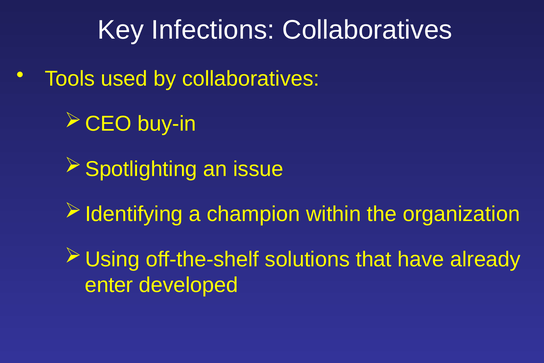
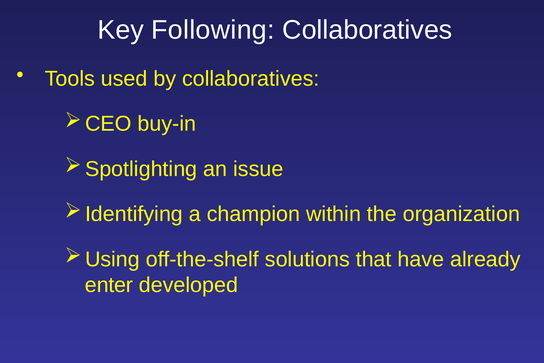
Infections: Infections -> Following (213, 30)
